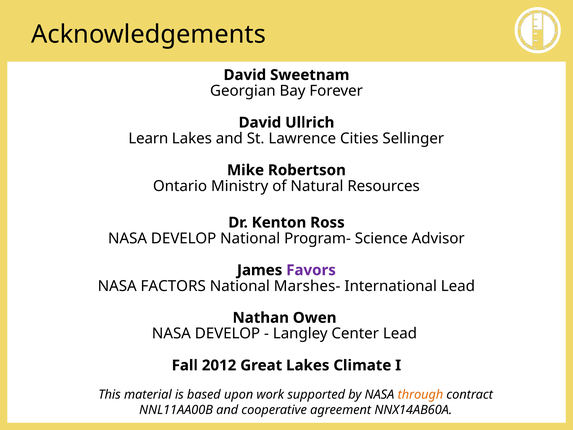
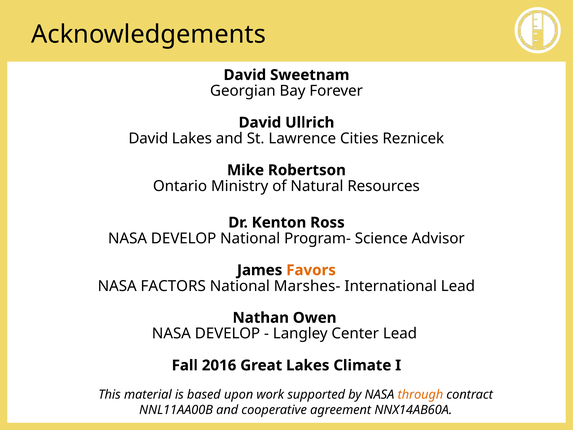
Learn: Learn -> David (148, 138)
Sellinger: Sellinger -> Reznicek (413, 138)
Favors colour: purple -> orange (311, 270)
2012: 2012 -> 2016 (219, 365)
